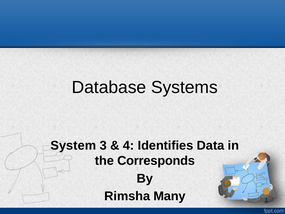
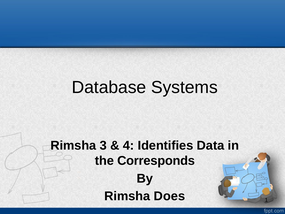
System: System -> Rimsha (73, 145)
Many: Many -> Does (169, 196)
